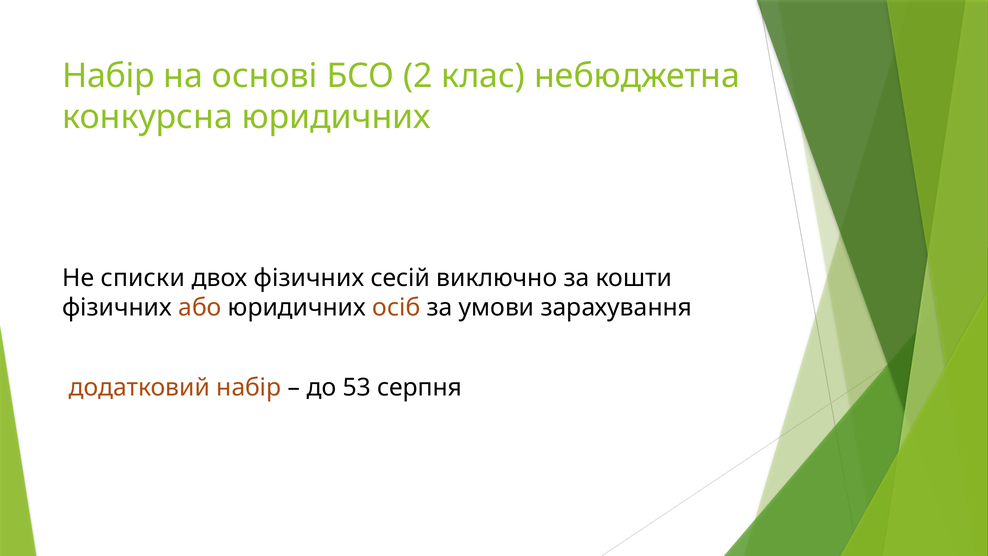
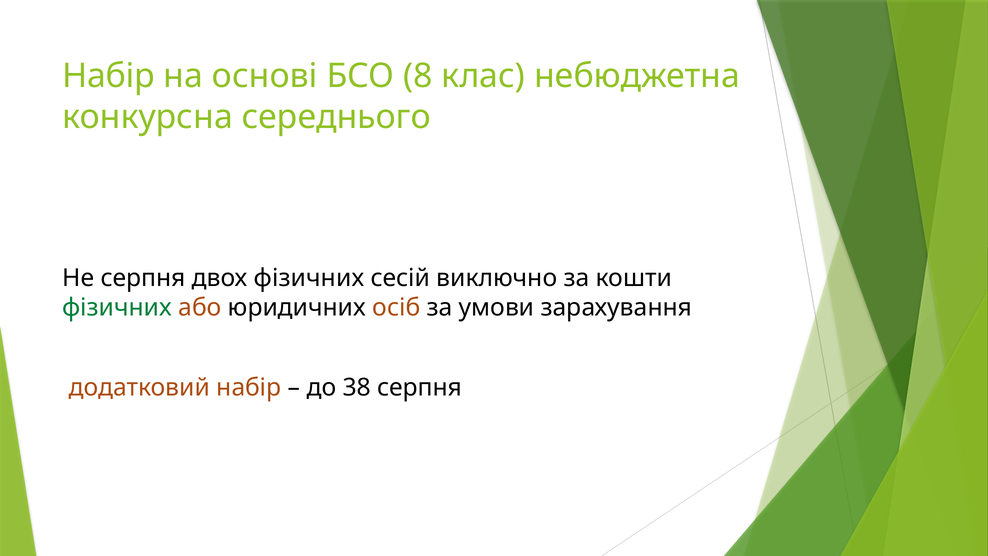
2: 2 -> 8 (418, 76)
конкурсна юридичних: юридичних -> середнього (336, 117)
Не списки: списки -> серпня (143, 278)
фізичних colour: black -> green (117, 308)
53: 53 -> 38 (357, 387)
